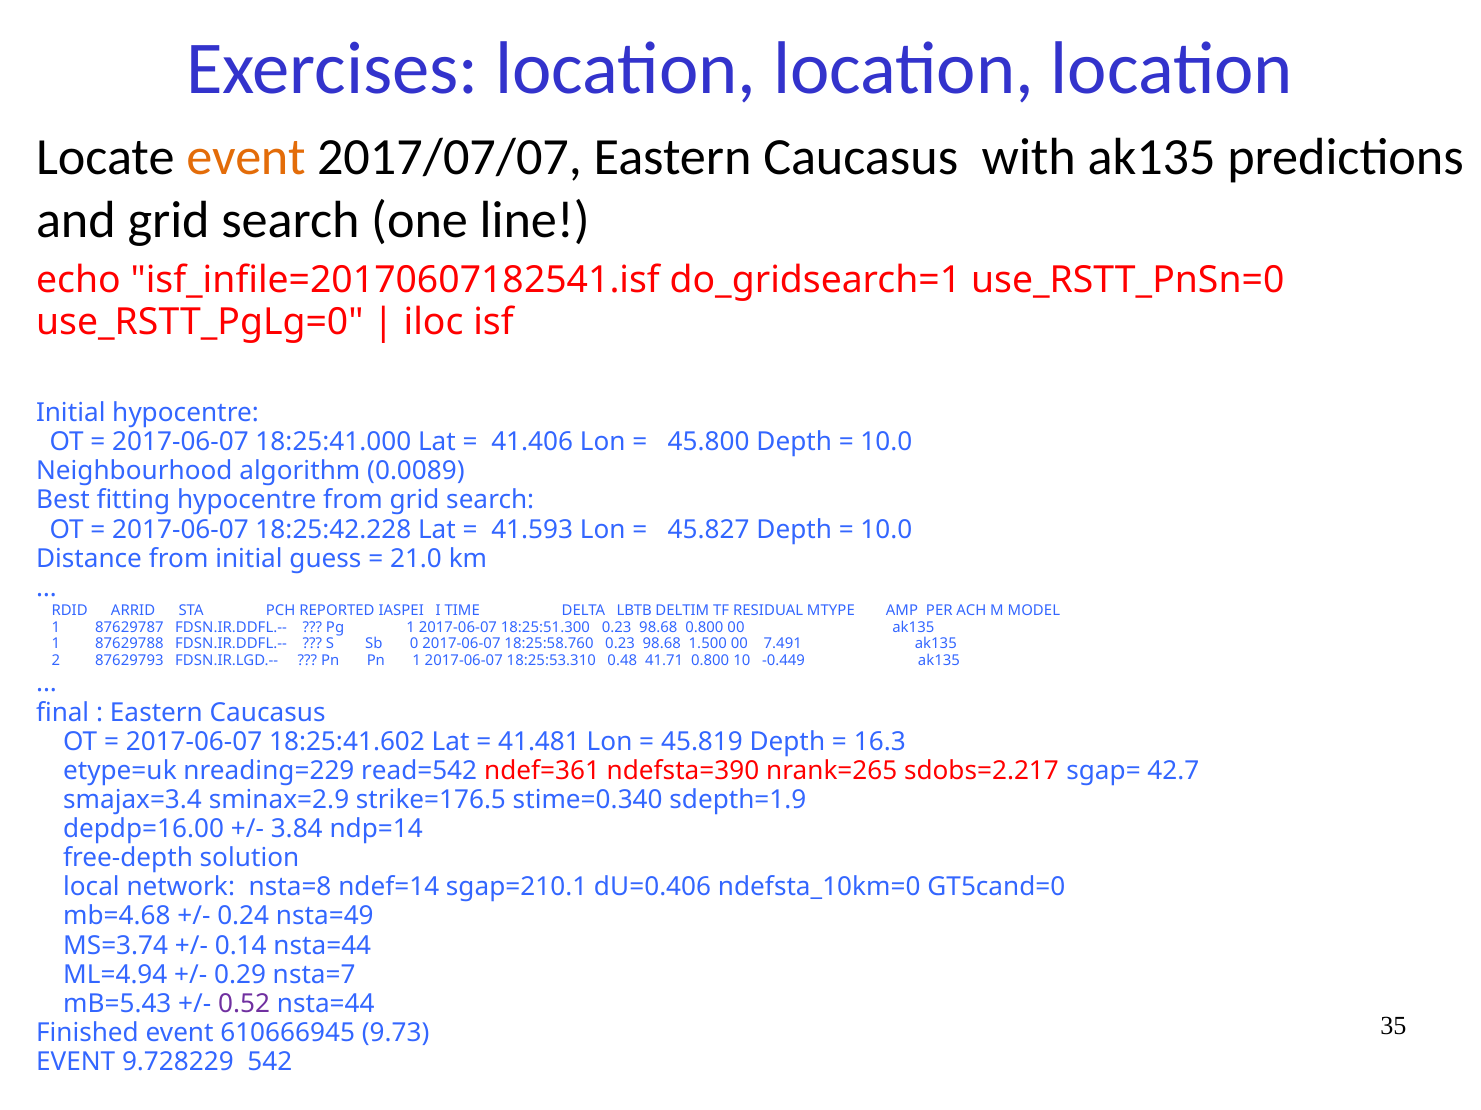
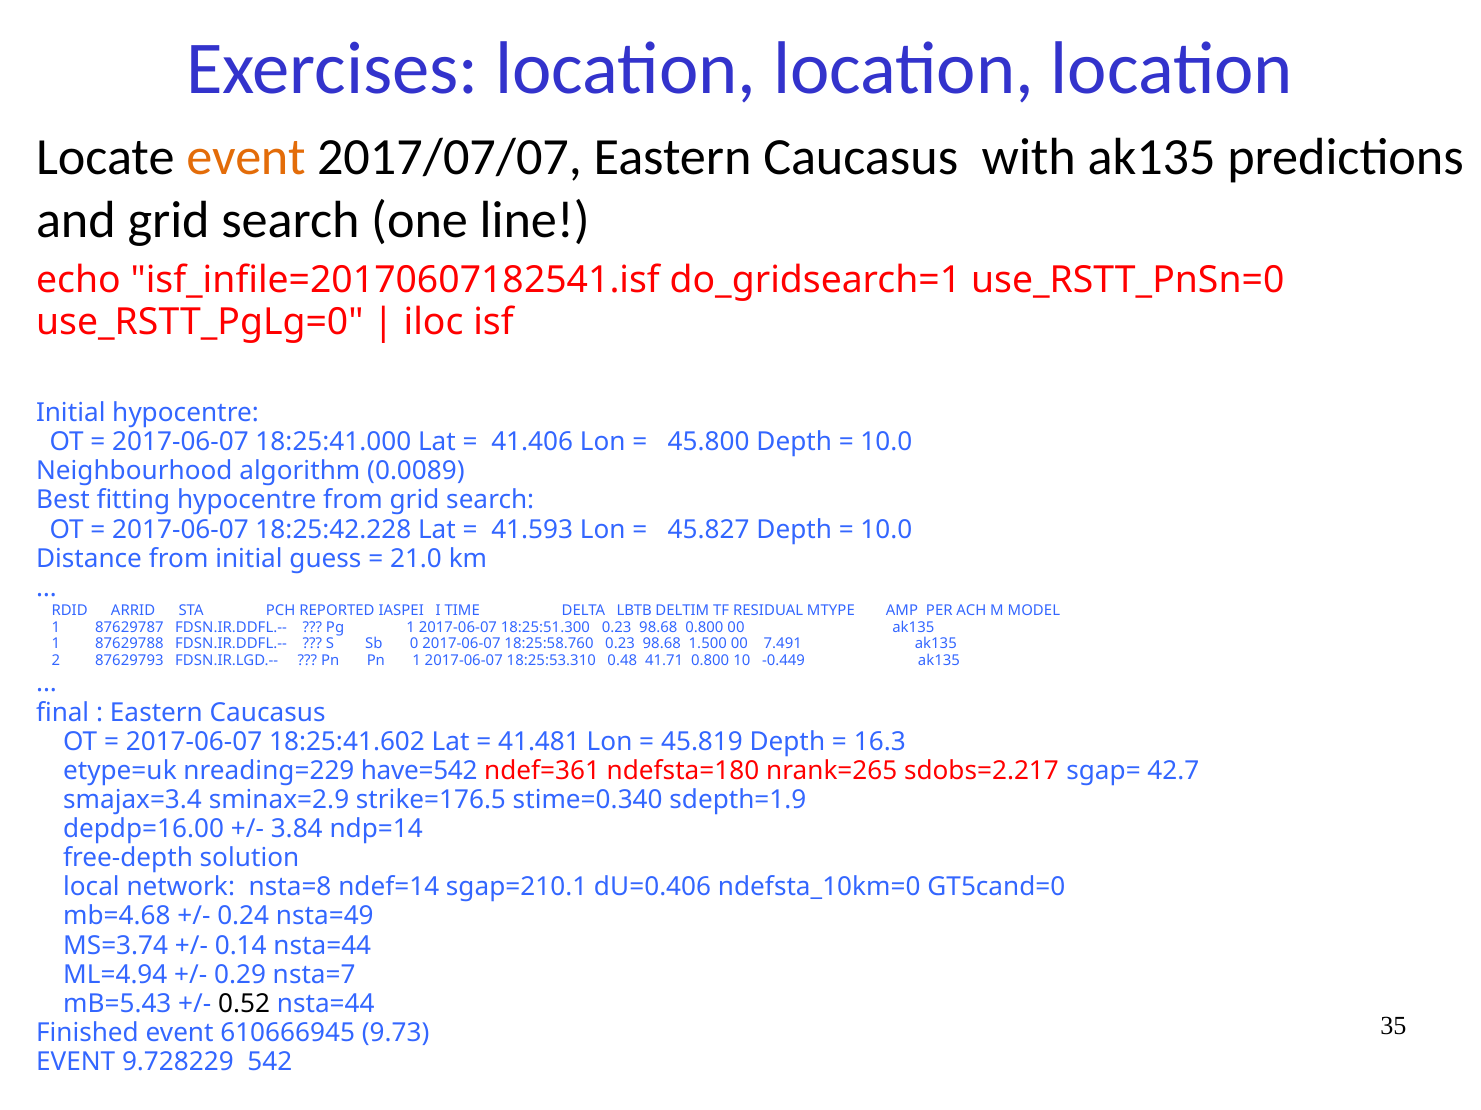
read=542: read=542 -> have=542 (419, 771)
ndefsta=390: ndefsta=390 -> ndefsta=180 (683, 771)
0.52 colour: purple -> black (244, 1004)
